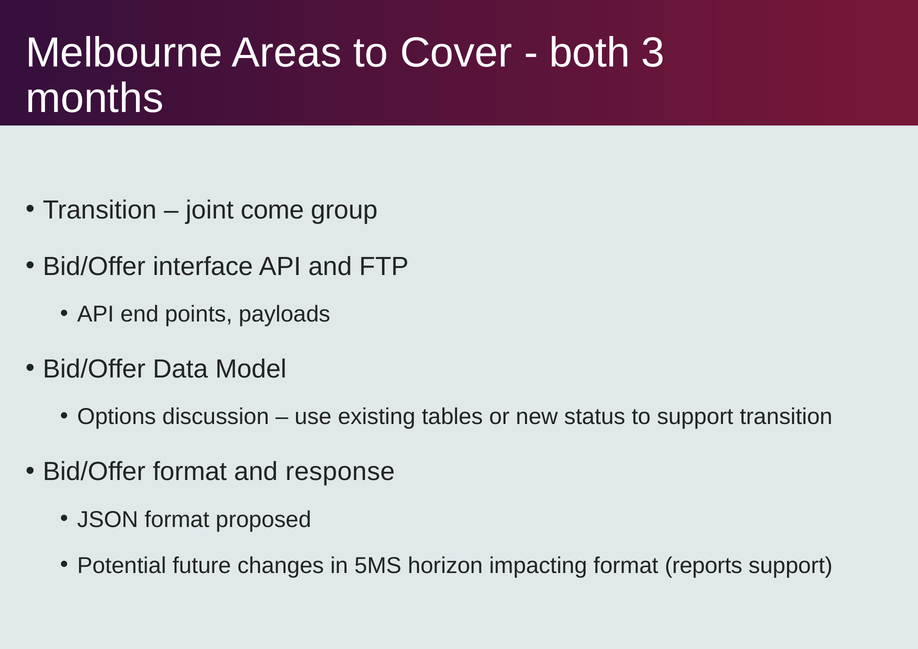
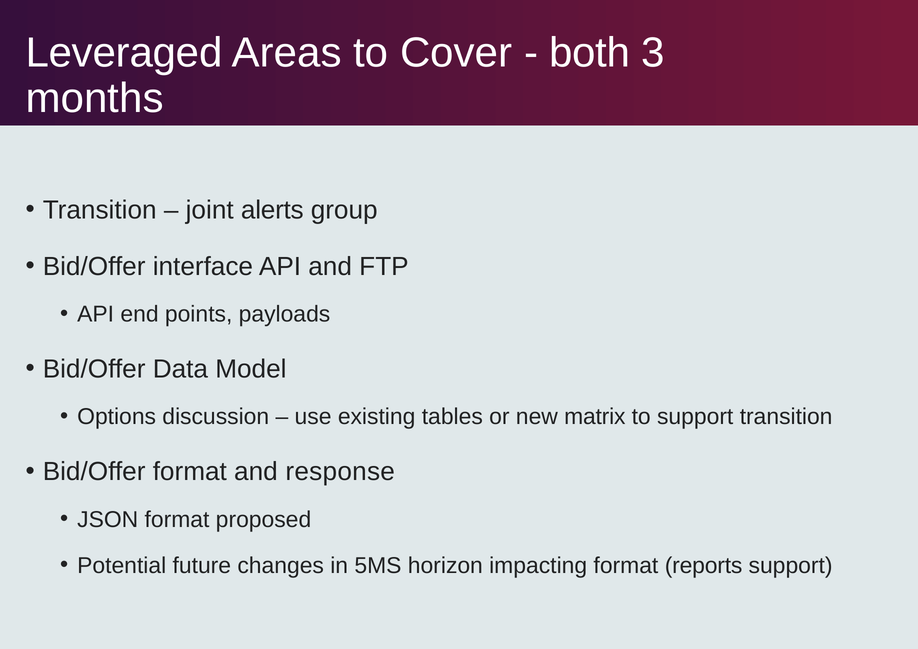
Melbourne: Melbourne -> Leveraged (124, 53)
come: come -> alerts (272, 210)
status: status -> matrix (595, 417)
